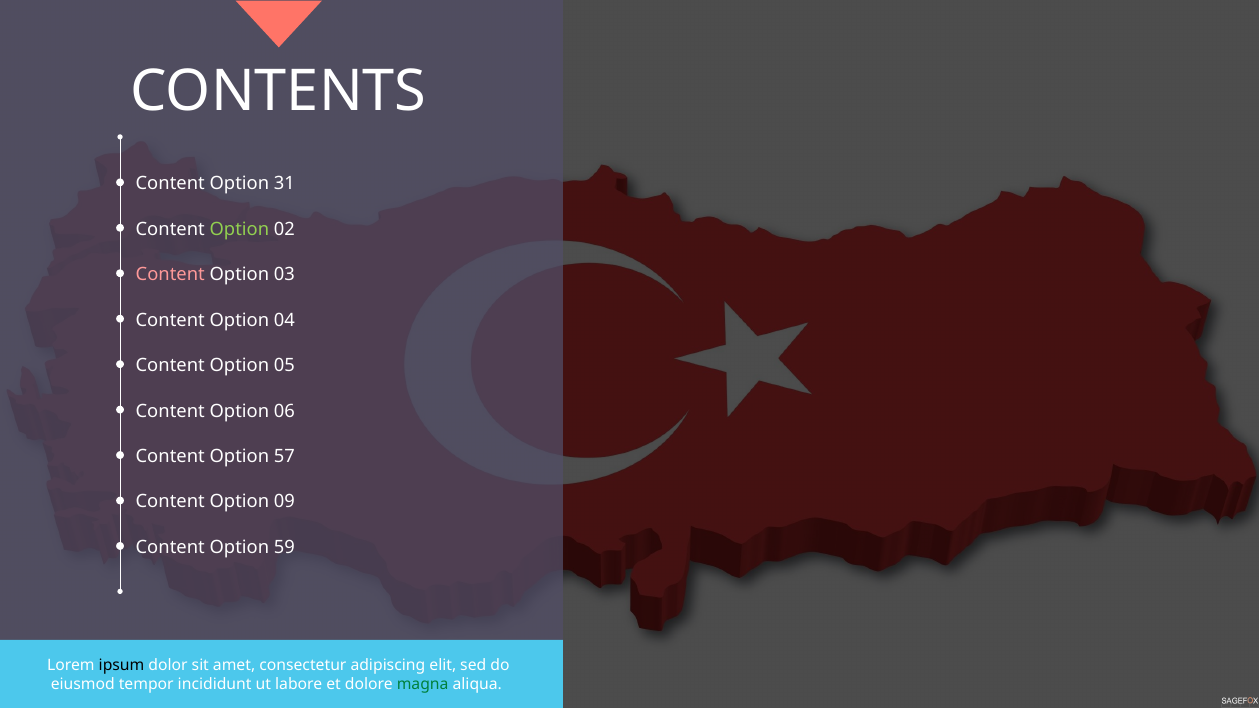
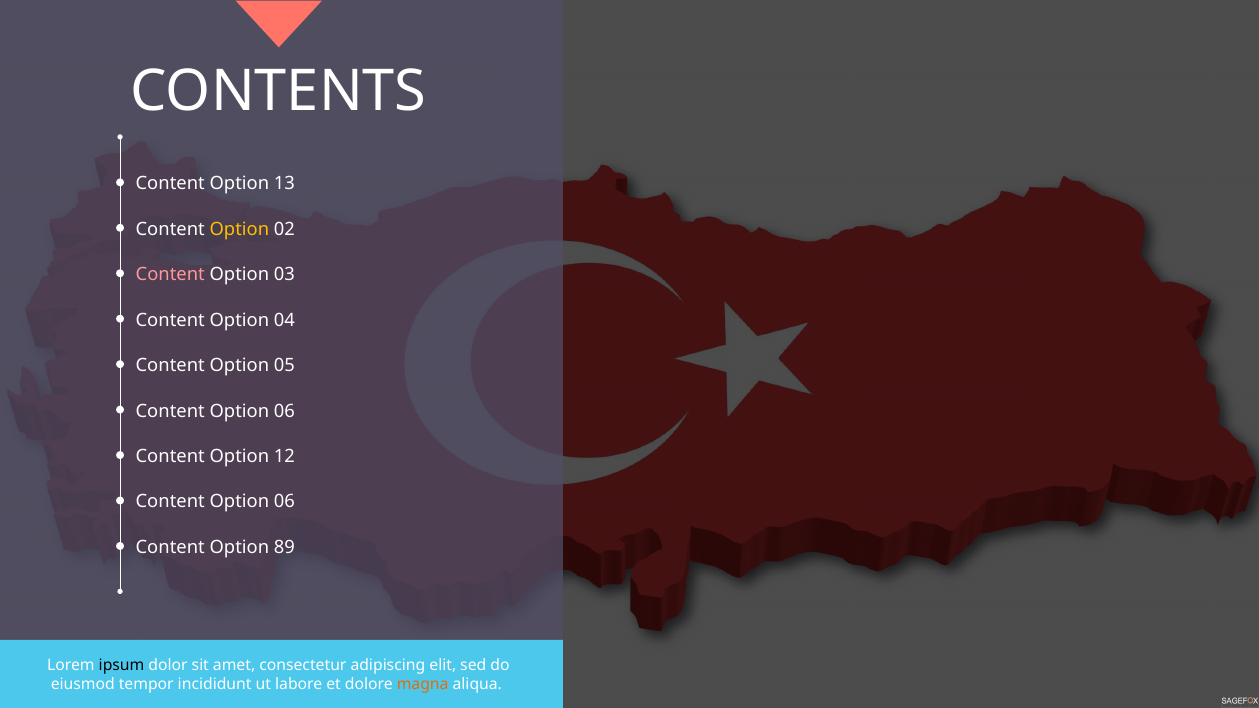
31: 31 -> 13 (284, 183)
Option colour: light green -> yellow (239, 229)
57: 57 -> 12 (284, 456)
09: 09 -> 06 (284, 502)
59: 59 -> 89 (284, 547)
magna colour: green -> orange (423, 684)
